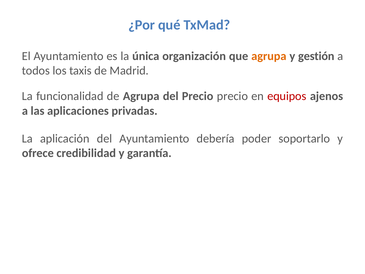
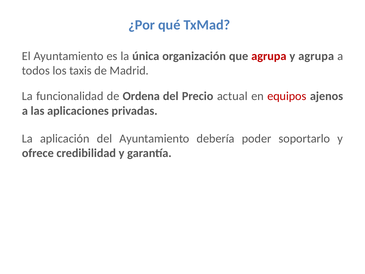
agrupa colour: orange -> red (269, 56)
y gestión: gestión -> agrupa (316, 56)
de Agrupa: Agrupa -> Ordena (141, 96)
Precio precio: precio -> actual (232, 96)
